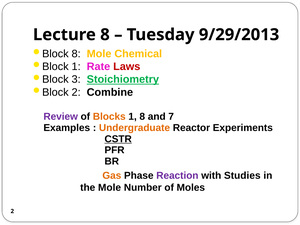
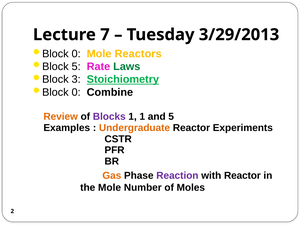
Lecture 8: 8 -> 7 (105, 35)
9/29/2013: 9/29/2013 -> 3/29/2013 (239, 35)
8: 8 -> 0 (76, 54)
Chemical: Chemical -> Reactors (138, 54)
1: 1 -> 5 (76, 67)
Laws colour: red -> green (127, 67)
2: 2 -> 0 (76, 92)
Review colour: purple -> orange (61, 117)
Blocks colour: orange -> purple (109, 117)
1 8: 8 -> 1 (142, 117)
and 7: 7 -> 5 (171, 117)
CSTR underline: present -> none (118, 139)
with Studies: Studies -> Reactor (242, 176)
